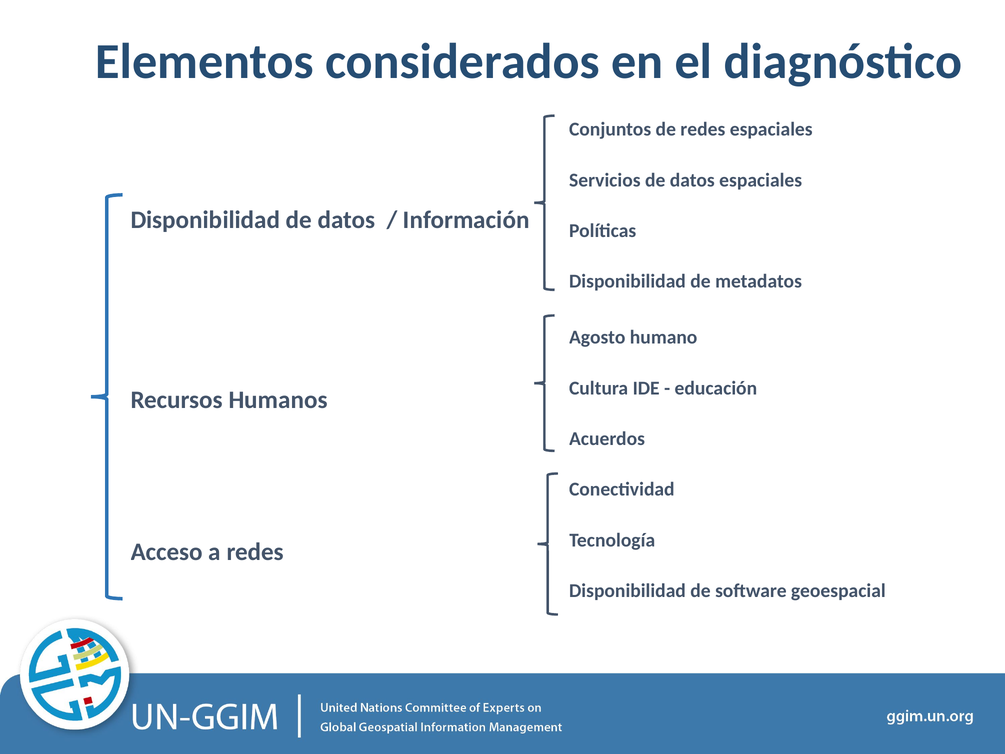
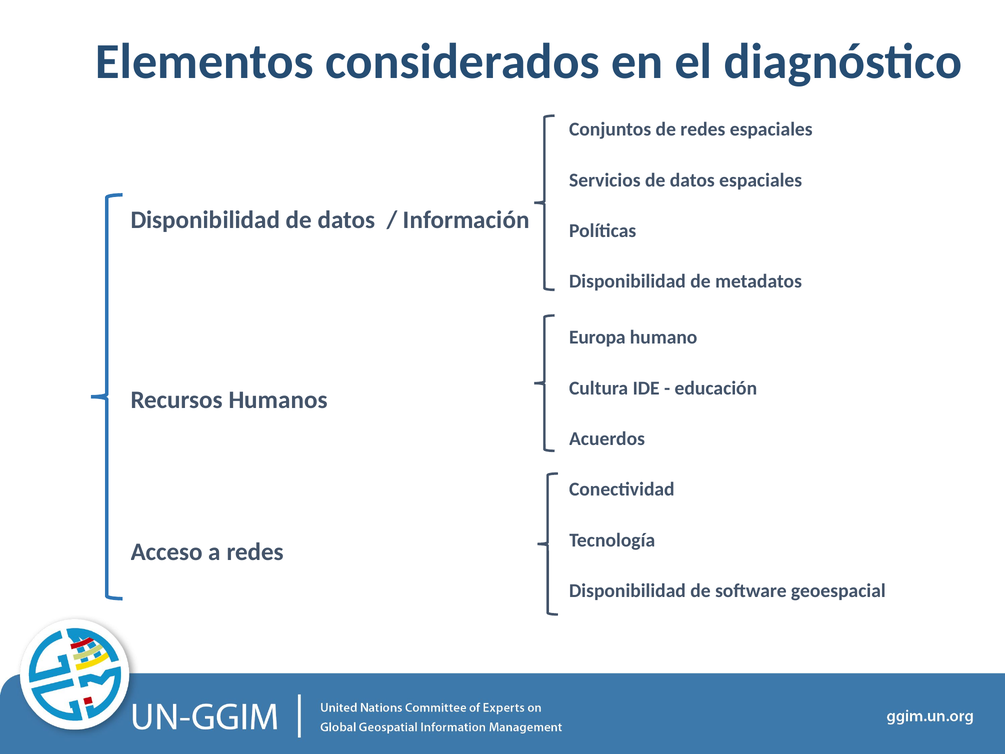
Agosto: Agosto -> Europa (597, 337)
